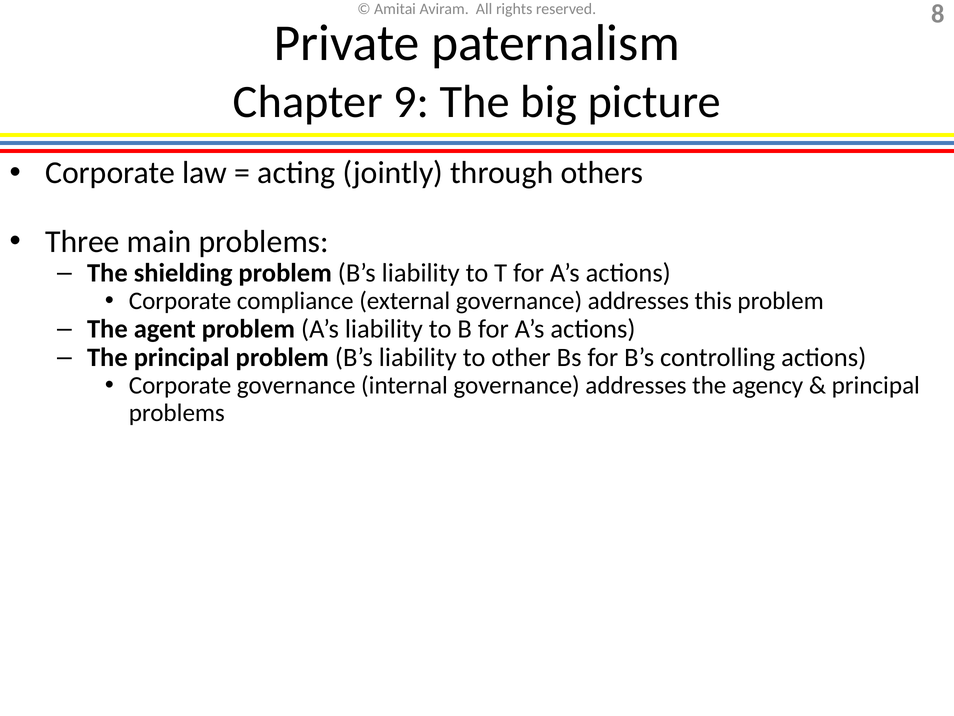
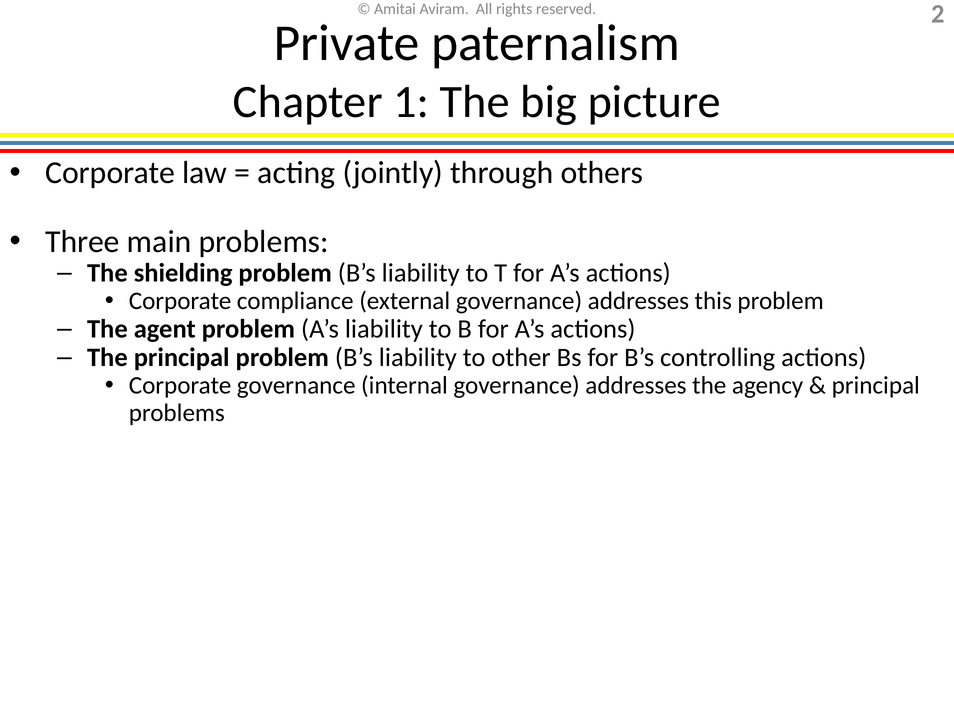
8: 8 -> 2 (938, 14)
9: 9 -> 1 (411, 102)
